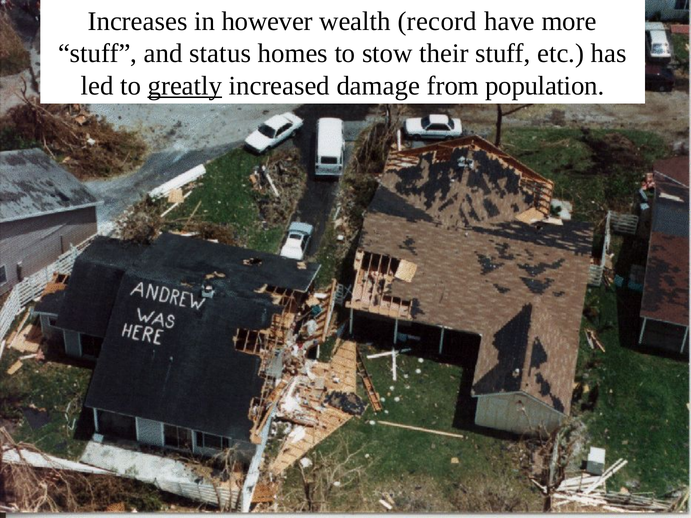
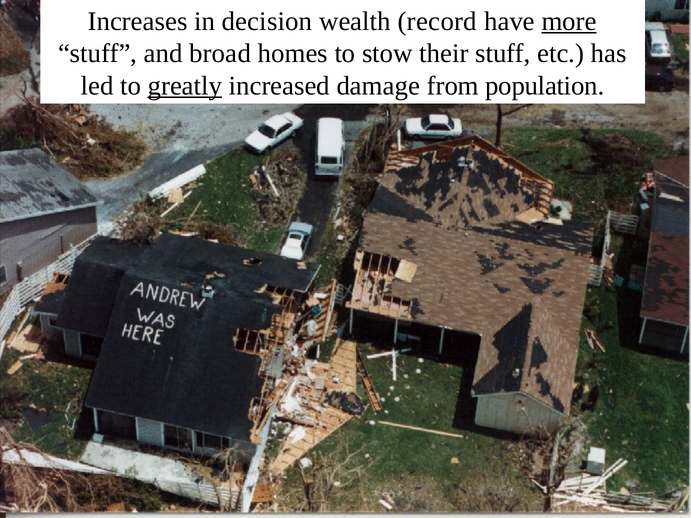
however: however -> decision (267, 21)
more underline: none -> present (569, 21)
status: status -> broad (220, 54)
